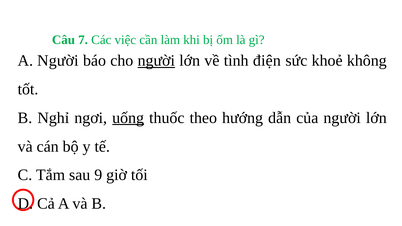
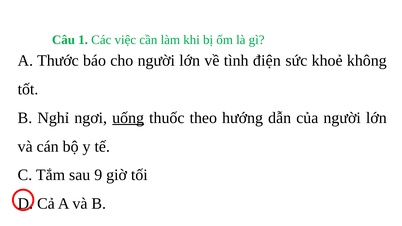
7: 7 -> 1 (83, 40)
A Người: Người -> Thước (58, 61)
người underline: present -> none (156, 61)
